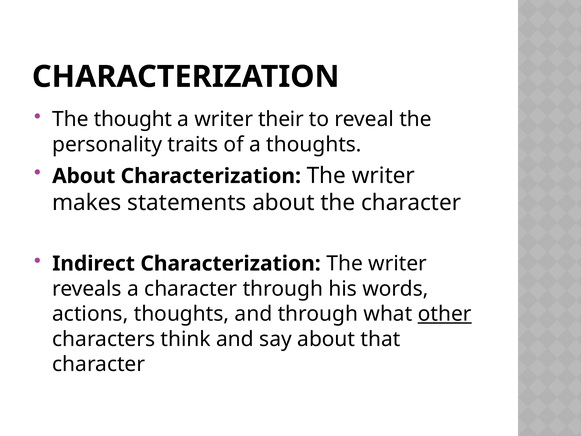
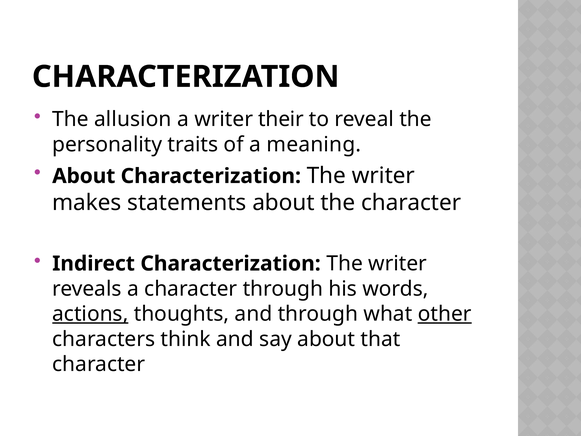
thought: thought -> allusion (133, 119)
a thoughts: thoughts -> meaning (314, 144)
actions underline: none -> present (90, 314)
